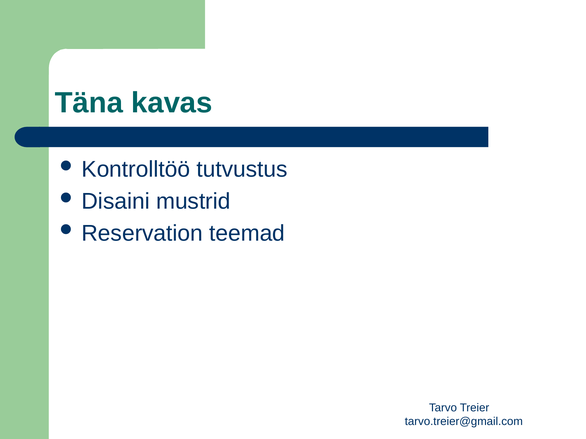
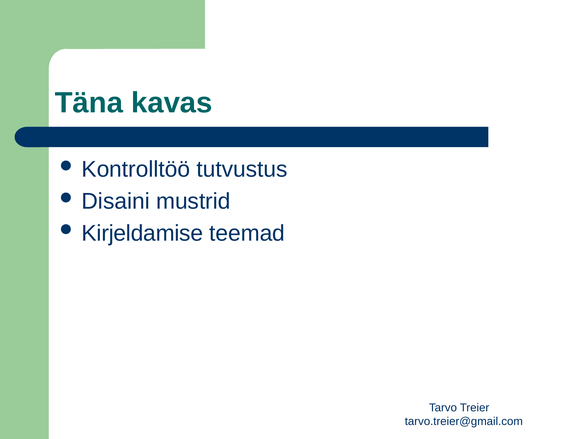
Reservation: Reservation -> Kirjeldamise (142, 233)
